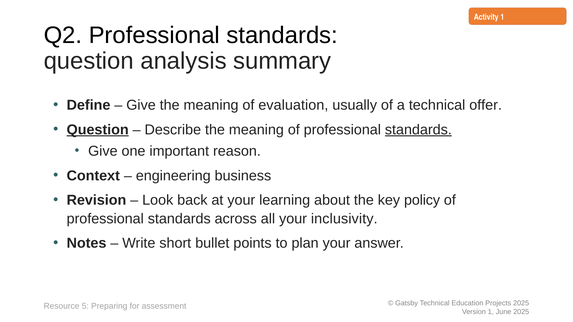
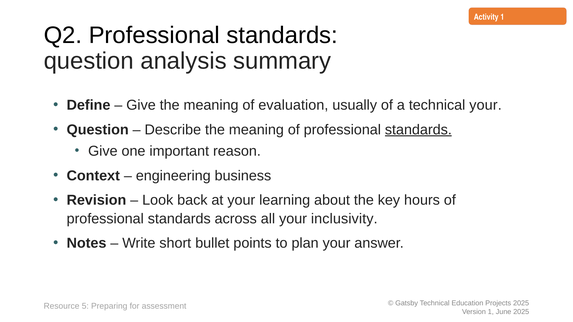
technical offer: offer -> your (486, 105)
Question underline: present -> none (98, 130)
policy: policy -> hours (422, 200)
